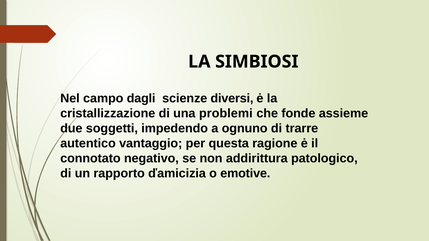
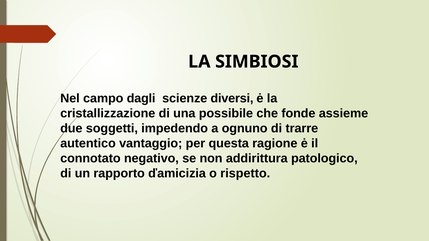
problemi: problemi -> possibile (226, 114)
emotive: emotive -> rispetto (245, 174)
